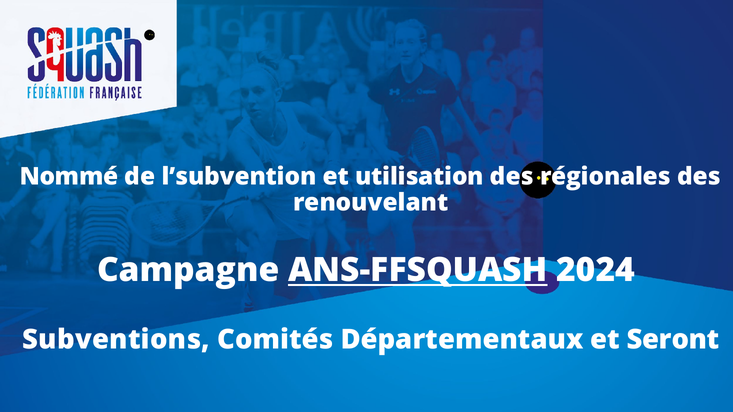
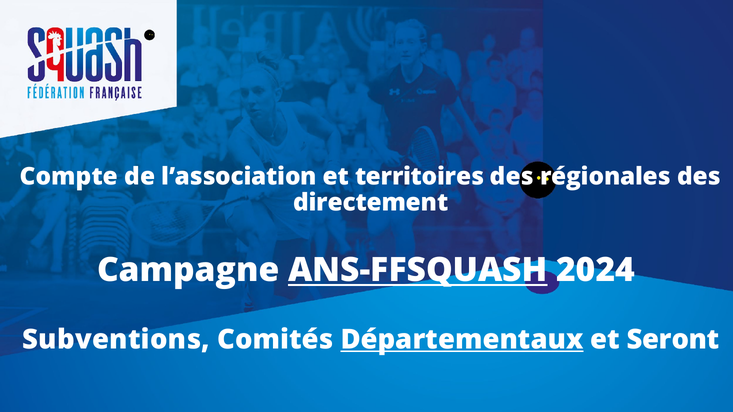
Nommé: Nommé -> Compte (69, 177)
l’subvention: l’subvention -> l’association (239, 177)
utilisation: utilisation -> territoires (420, 177)
renouvelant: renouvelant -> directement (371, 203)
Départementaux underline: none -> present (462, 340)
